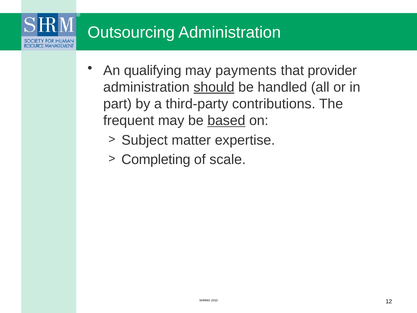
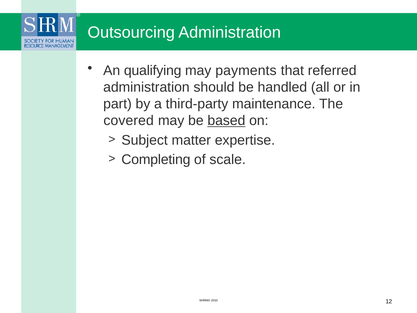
provider: provider -> referred (332, 70)
should underline: present -> none (214, 87)
contributions: contributions -> maintenance (274, 104)
frequent: frequent -> covered (129, 121)
